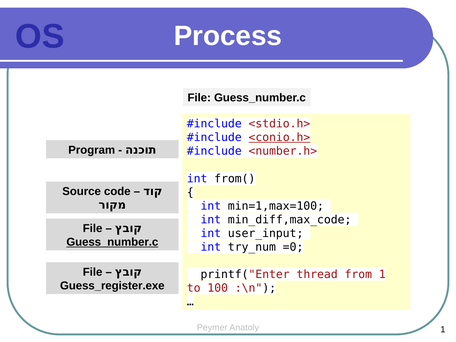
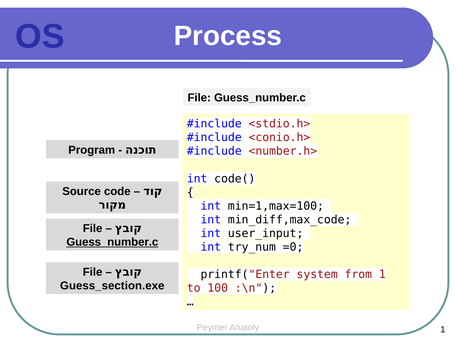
<conio.h> underline: present -> none (279, 138)
from(: from( -> code( (235, 179)
thread: thread -> system (317, 274)
Guess_register.exe: Guess_register.exe -> Guess_section.exe (112, 286)
